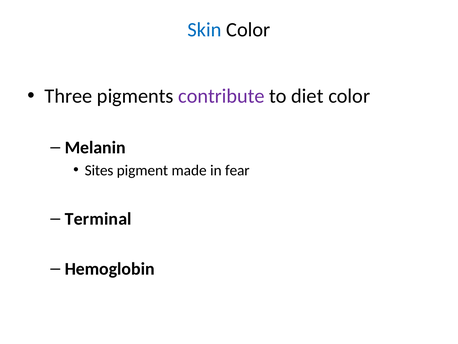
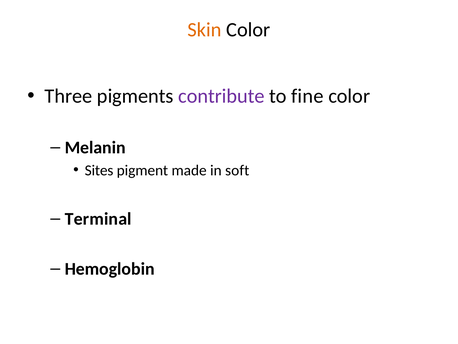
Skin colour: blue -> orange (205, 30)
diet: diet -> fine (307, 96)
fear: fear -> soft (237, 170)
